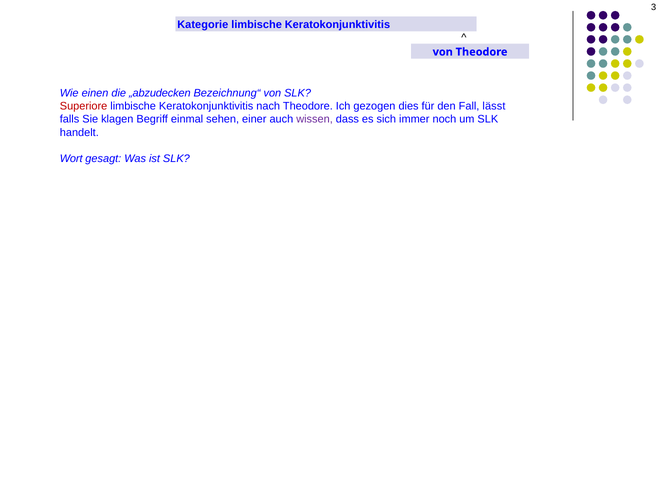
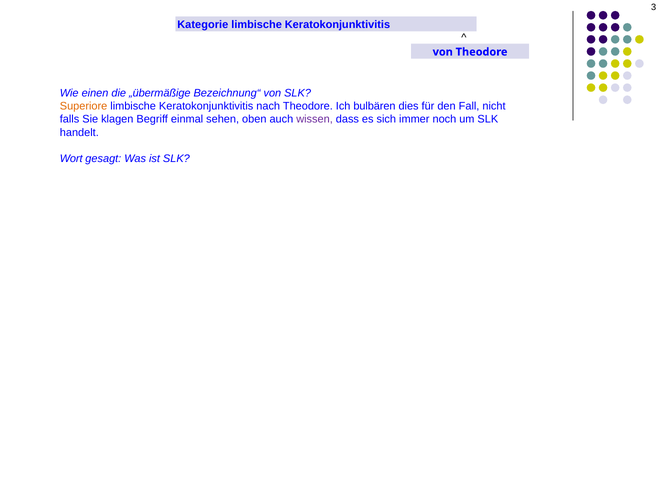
„abzudecken: „abzudecken -> „übermäßige (160, 93)
Superiore colour: red -> orange (84, 106)
gezogen: gezogen -> bulbären (374, 106)
lässt: lässt -> nicht (494, 106)
einer: einer -> oben (254, 119)
